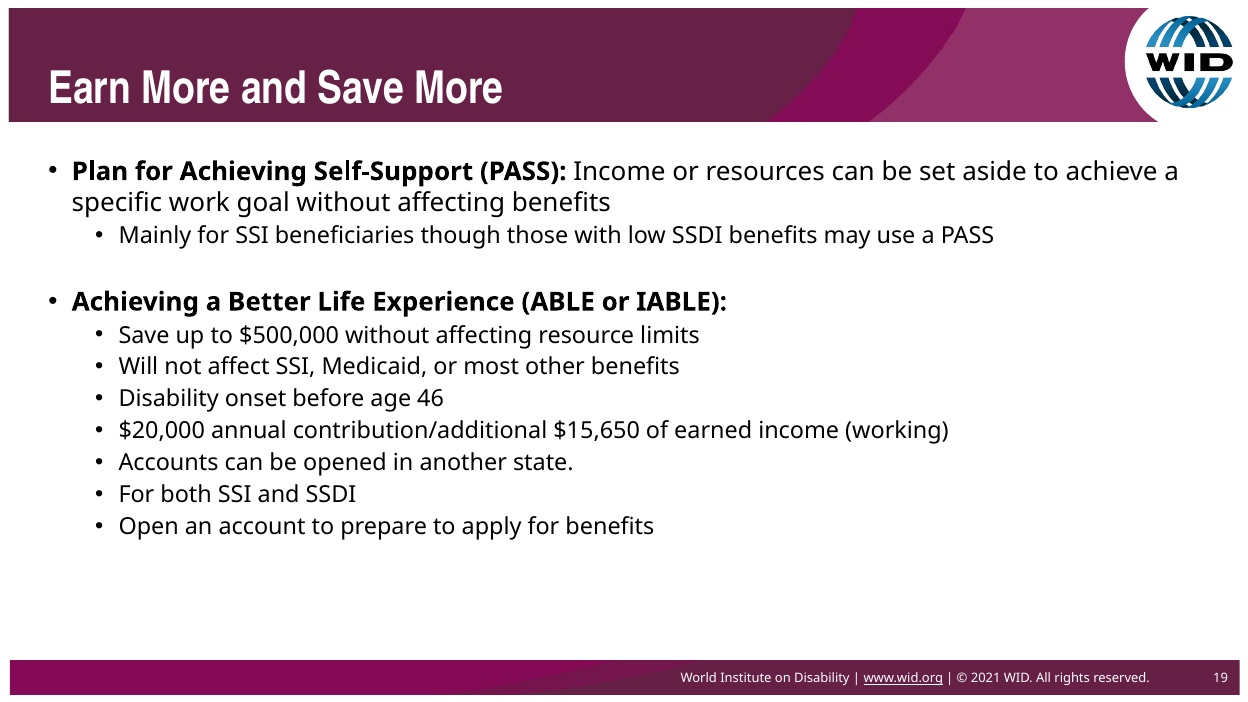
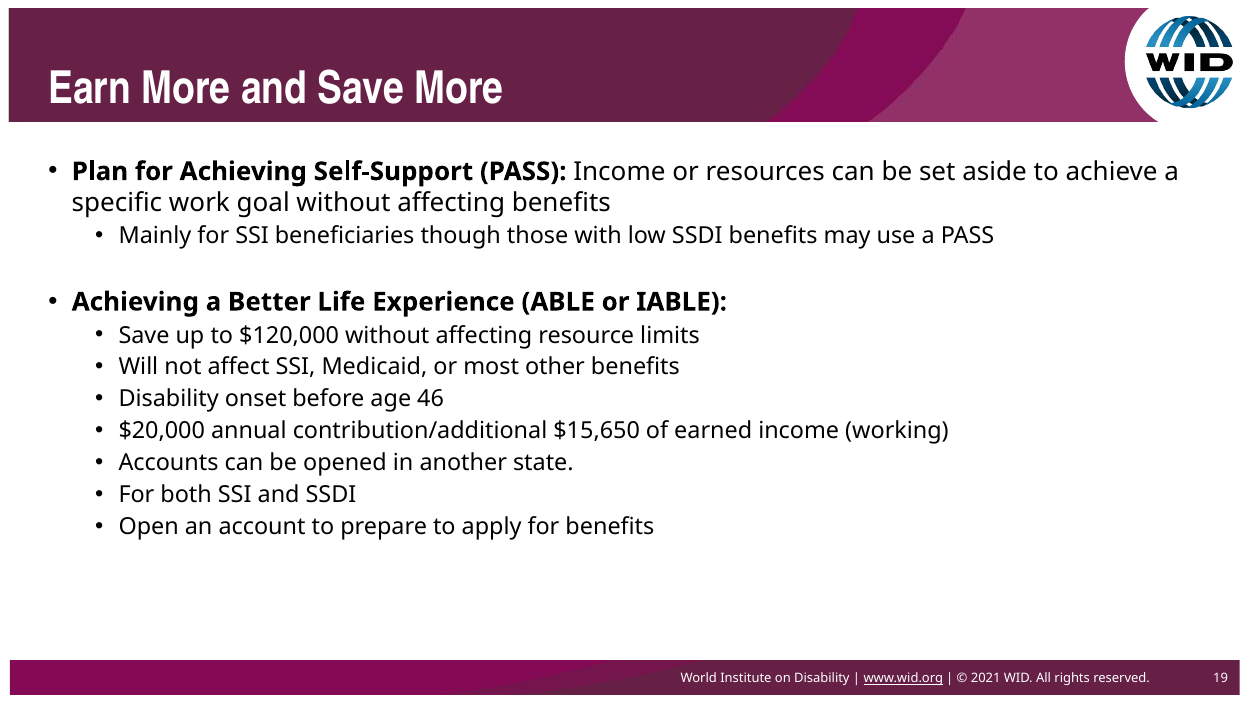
$500,000: $500,000 -> $120,000 (289, 335)
